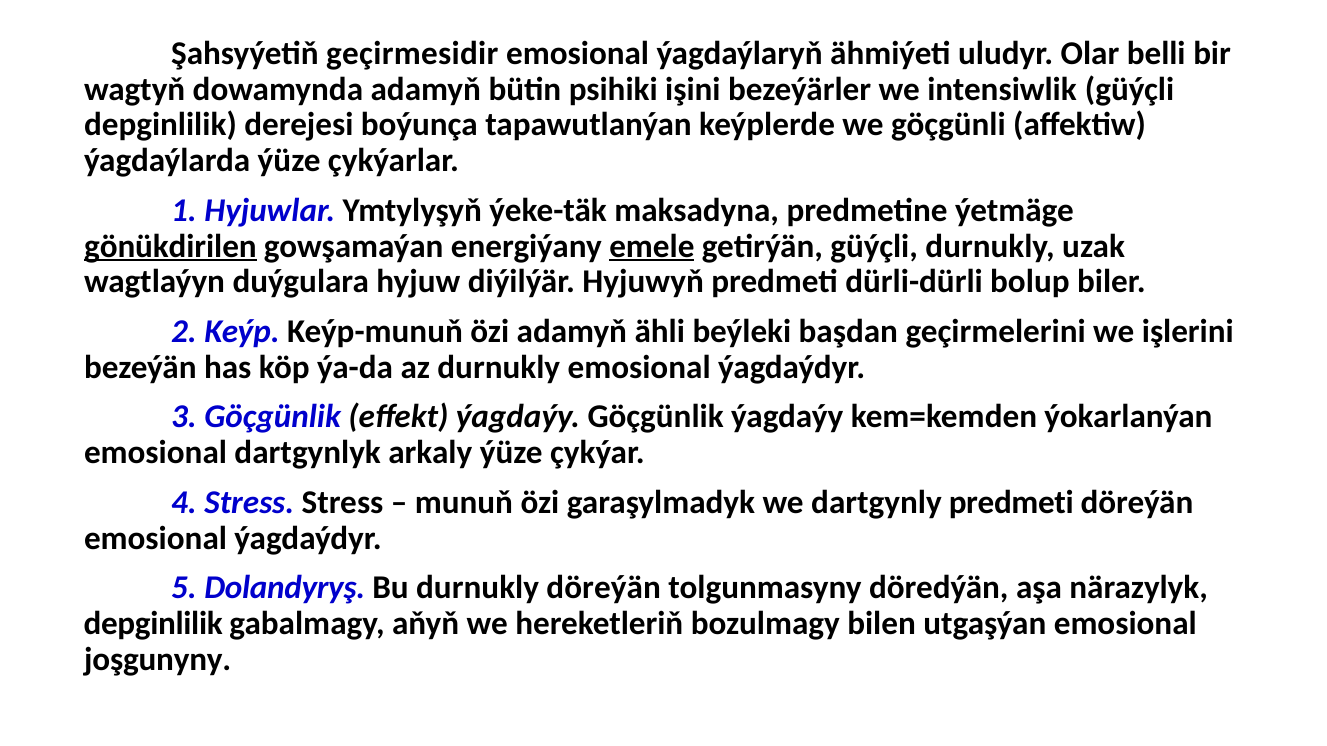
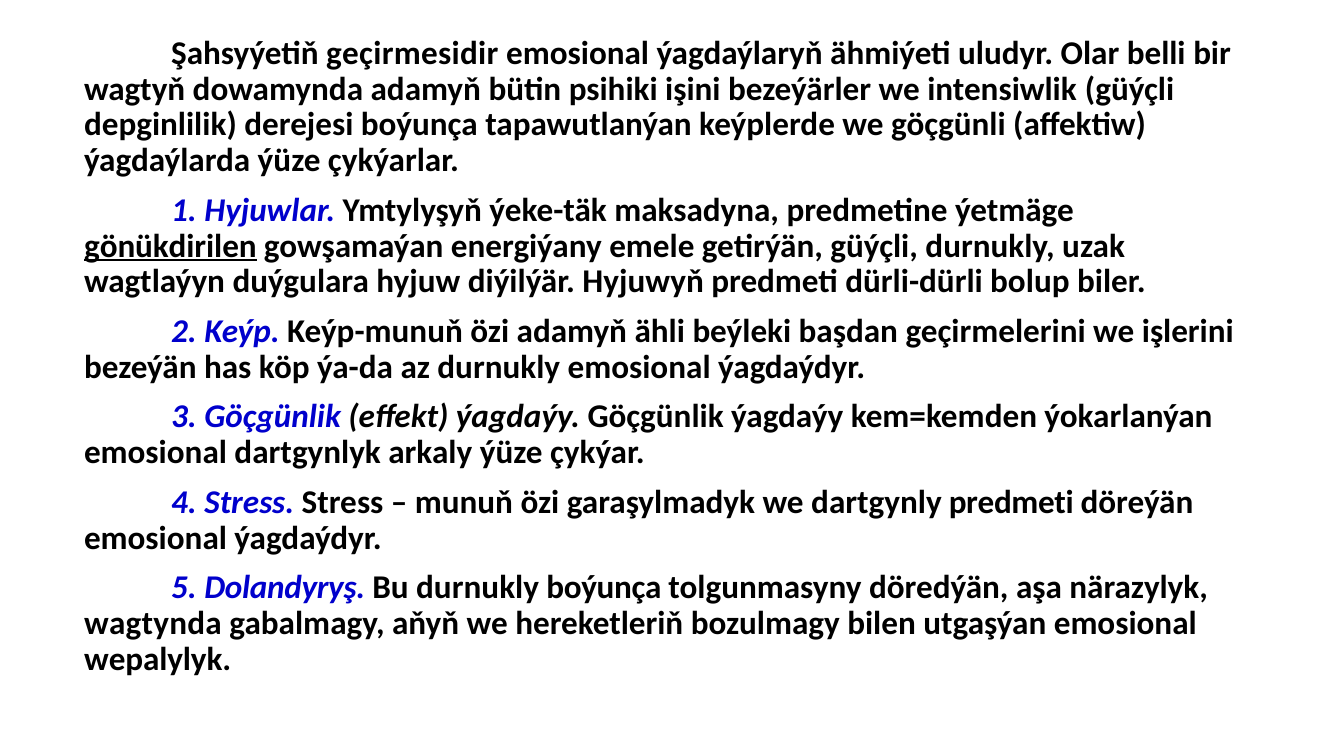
emele underline: present -> none (652, 246)
durnukly döreýän: döreýän -> boýunça (604, 588)
depginlilik: depginlilik -> wagtynda (153, 624)
joşgunyny: joşgunyny -> wepalylyk (158, 660)
